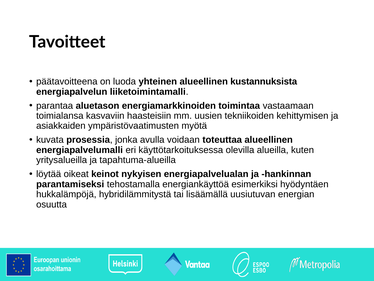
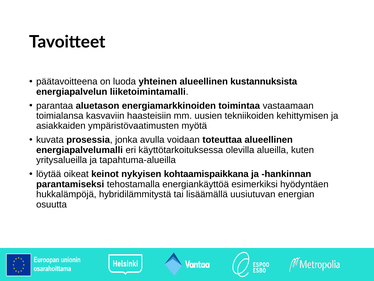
energiapalvelualan: energiapalvelualan -> kohtaamispaikkana (206, 174)
